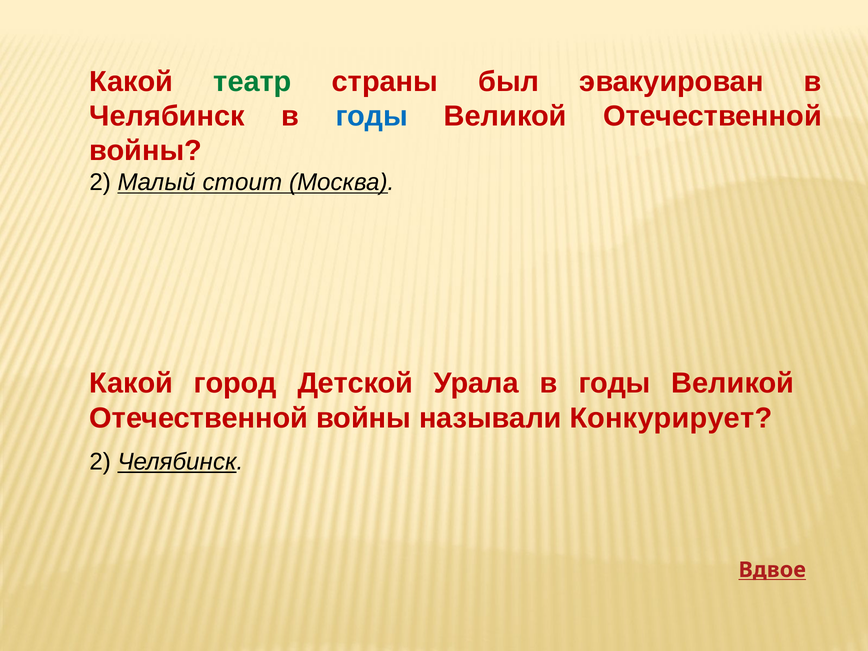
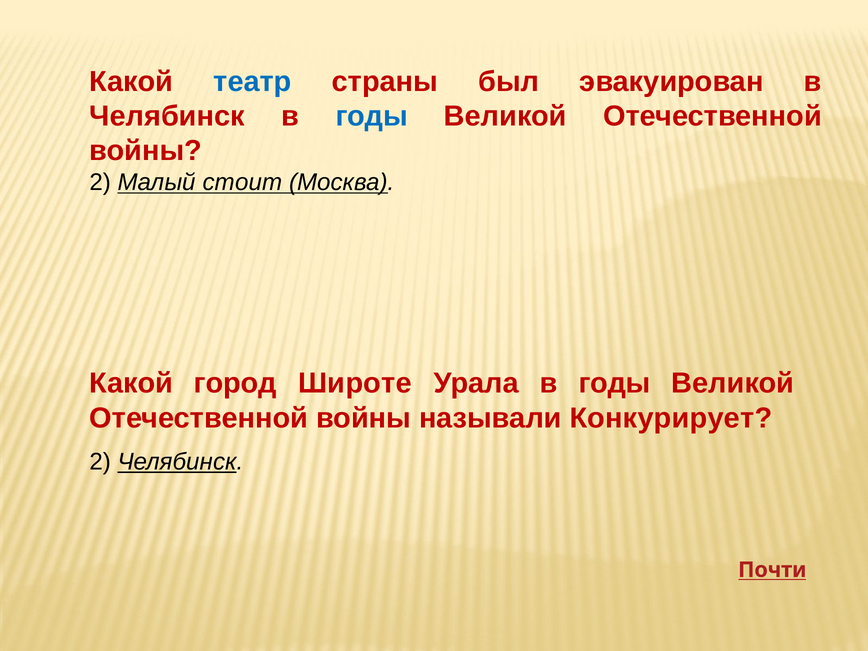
театр colour: green -> blue (252, 81)
Детской: Детской -> Широте (355, 383)
Вдвое: Вдвое -> Почти (772, 570)
